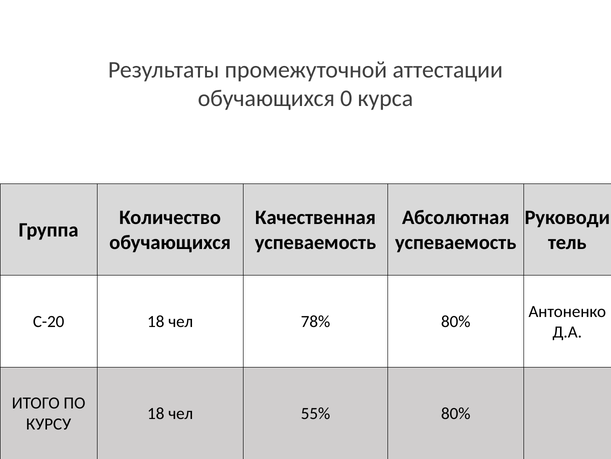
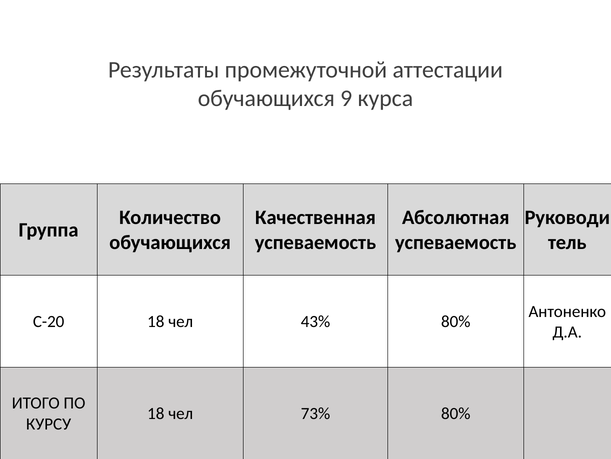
0: 0 -> 9 (346, 98)
78%: 78% -> 43% (315, 321)
55%: 55% -> 73% (315, 413)
